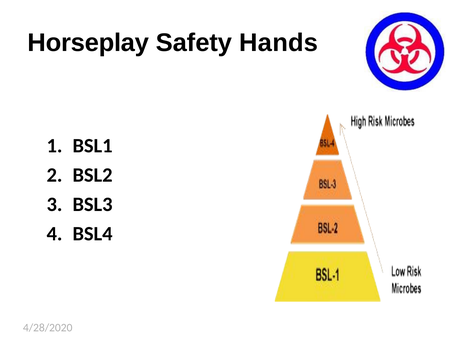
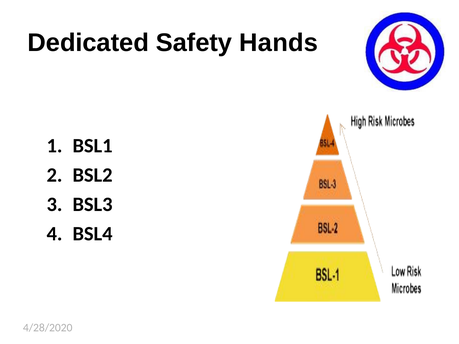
Horseplay: Horseplay -> Dedicated (88, 43)
